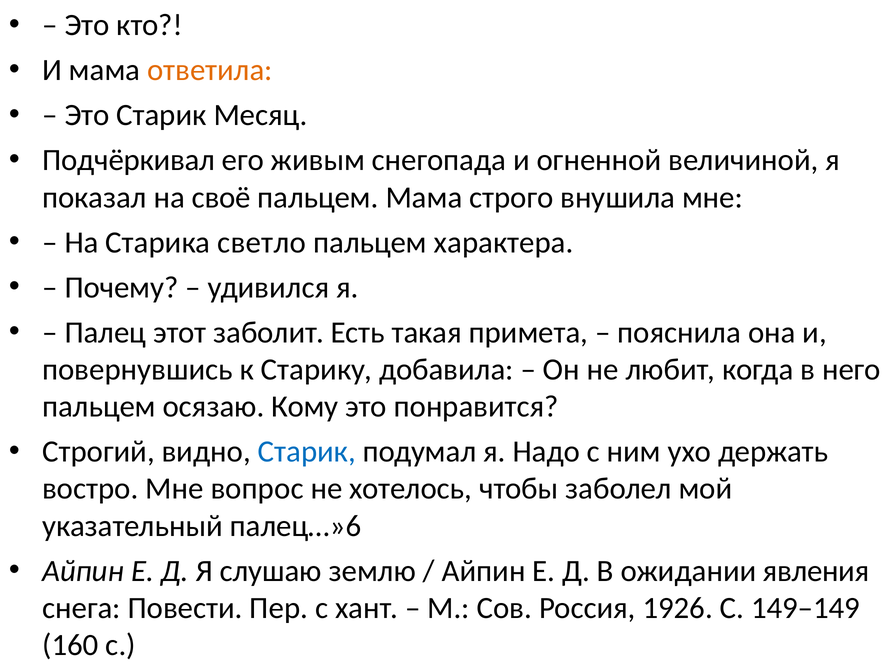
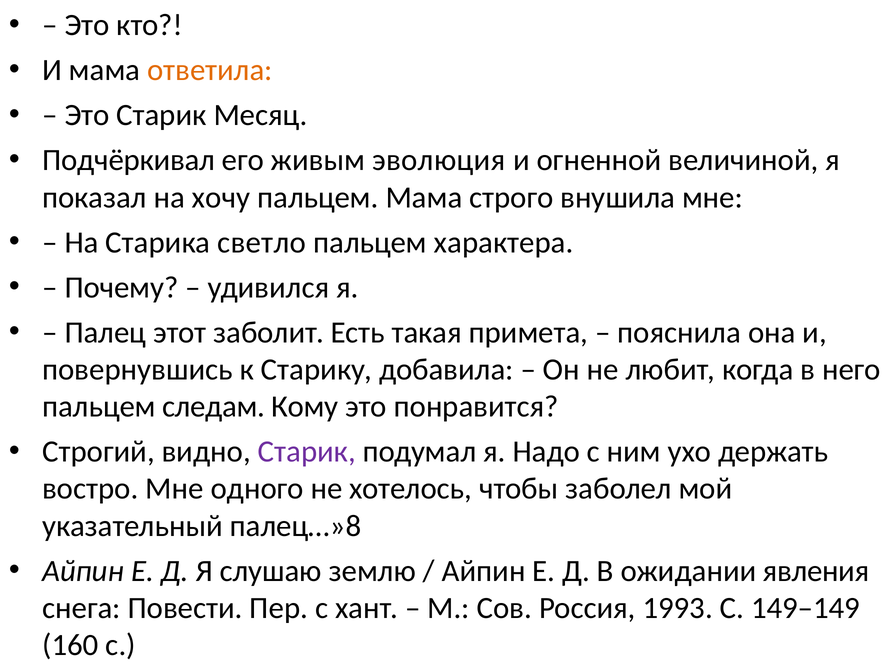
снегопада: снегопада -> эволюция (439, 160)
своё: своё -> хочу (221, 197)
осязаю: осязаю -> следам (214, 406)
Старик colour: blue -> purple (307, 451)
вопрос: вопрос -> одного (257, 488)
палец…»6: палец…»6 -> палец…»8 (296, 525)
1926: 1926 -> 1993 (678, 608)
